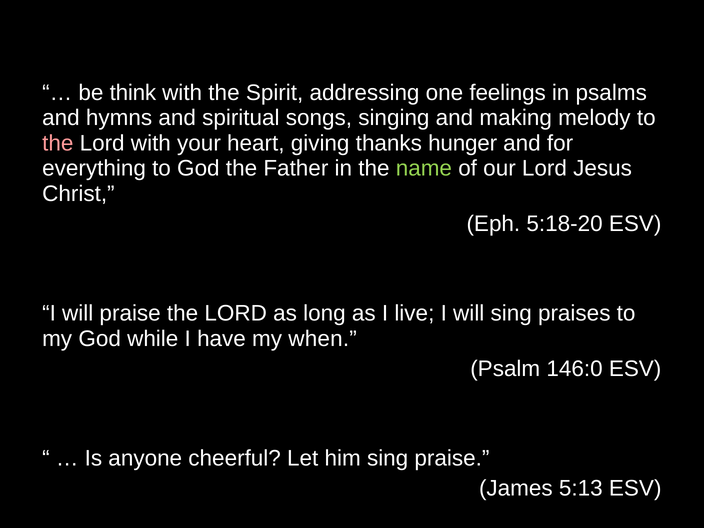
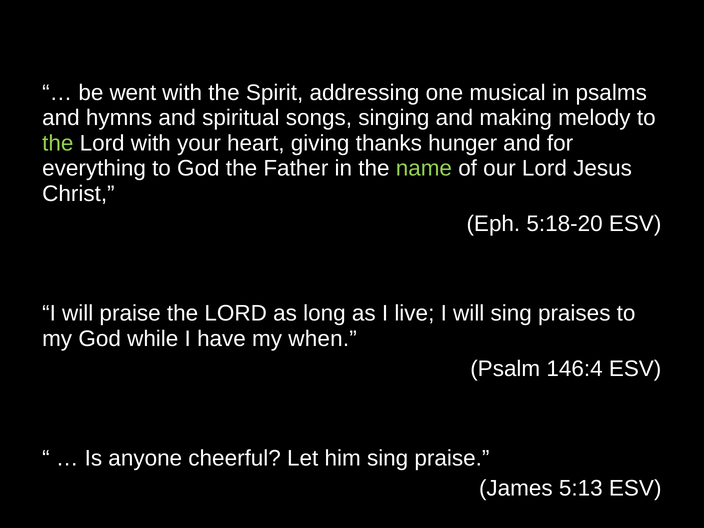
think: think -> went (133, 93)
feelings: feelings -> musical (508, 93)
the colour: pink -> light green (58, 143)
146:0: 146:0 -> 146:4 (575, 369)
